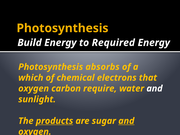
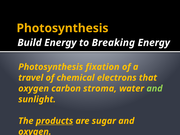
Required: Required -> Breaking (113, 43)
absorbs: absorbs -> fixation (103, 67)
which: which -> travel (31, 78)
require: require -> stroma (100, 89)
and colour: white -> light green (155, 89)
and underline: present -> none (126, 121)
